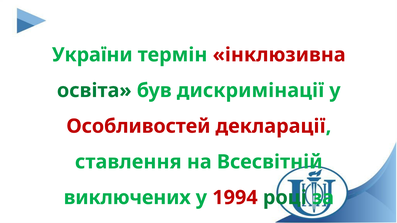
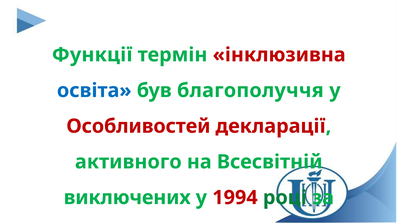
України: України -> Функції (92, 55)
освіта colour: green -> blue (94, 91)
дискримінації: дискримінації -> благополуччя (250, 91)
ставлення: ставлення -> активного (128, 162)
